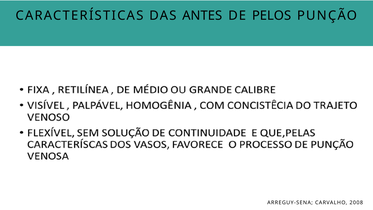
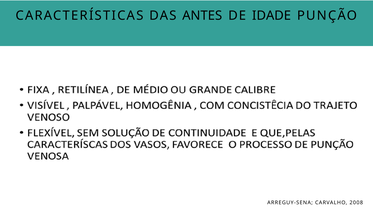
PELOS: PELOS -> IDADE (272, 16)
